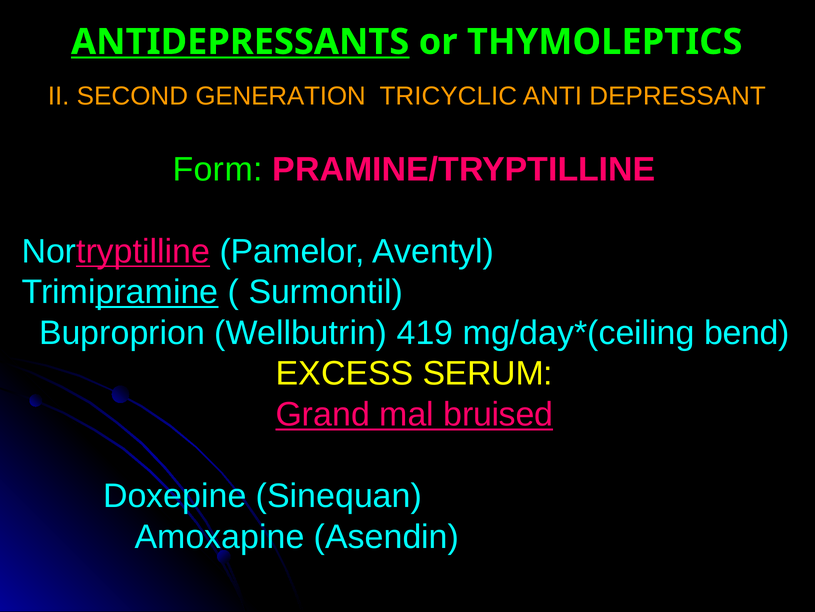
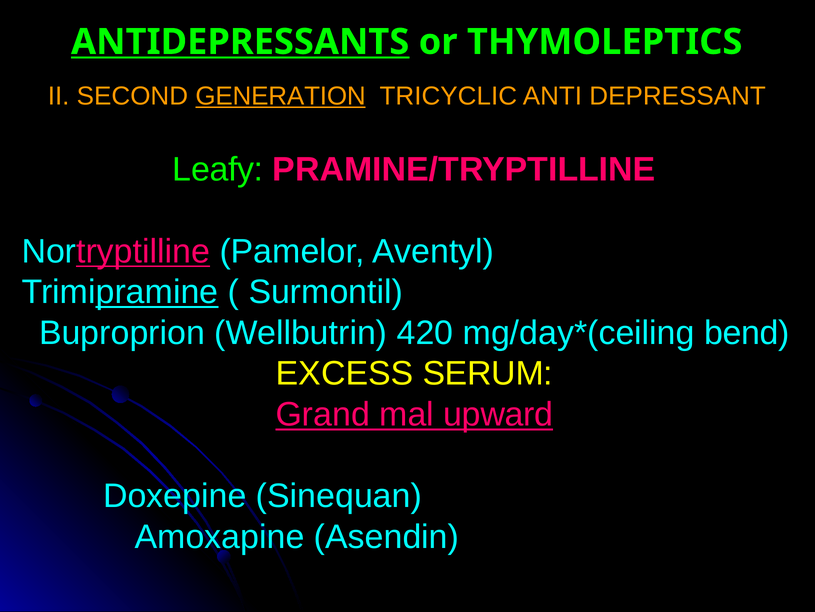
GENERATION underline: none -> present (281, 96)
Form: Form -> Leafy (218, 170)
419: 419 -> 420 (425, 333)
bruised: bruised -> upward (498, 414)
